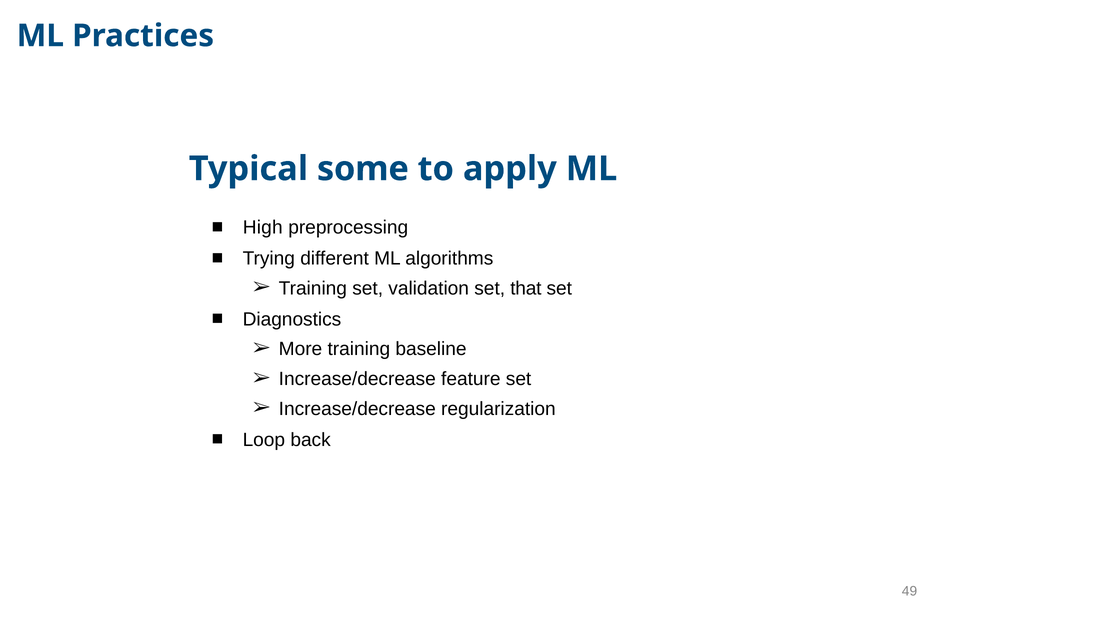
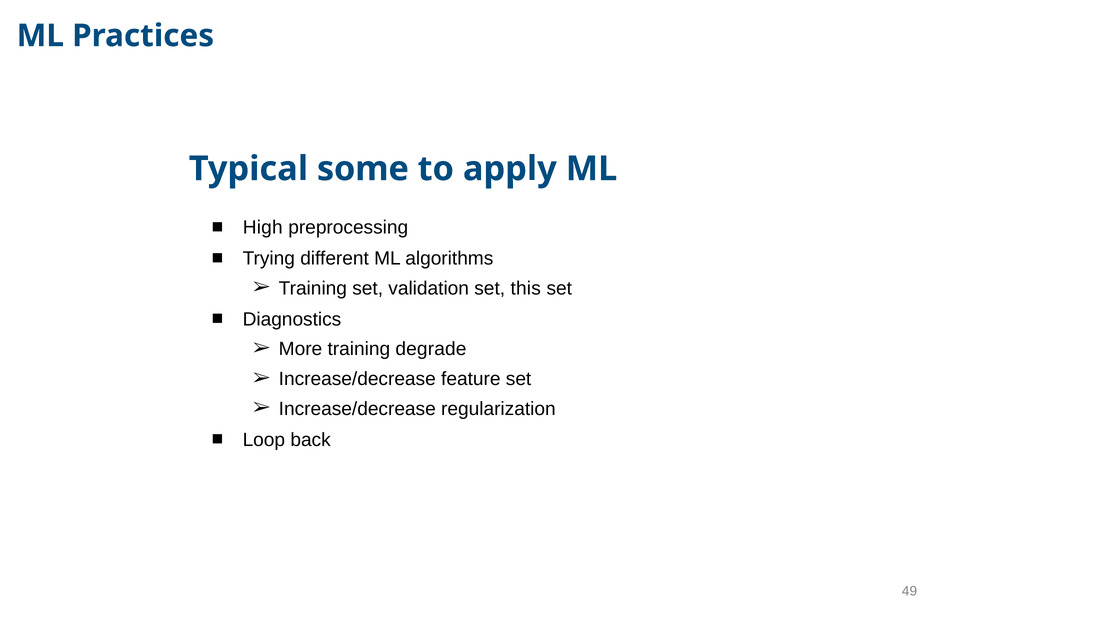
that: that -> this (526, 288)
baseline: baseline -> degrade (431, 349)
